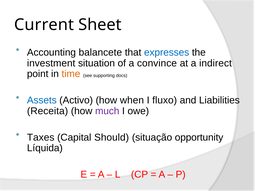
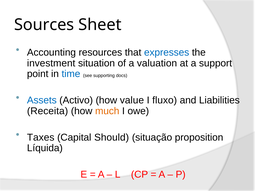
Current: Current -> Sources (44, 25)
balancete: balancete -> resources (100, 53)
convince: convince -> valuation (157, 63)
indirect: indirect -> support (216, 63)
time colour: orange -> blue (71, 74)
when: when -> value (132, 100)
much colour: purple -> orange (107, 111)
opportunity: opportunity -> proposition (199, 138)
